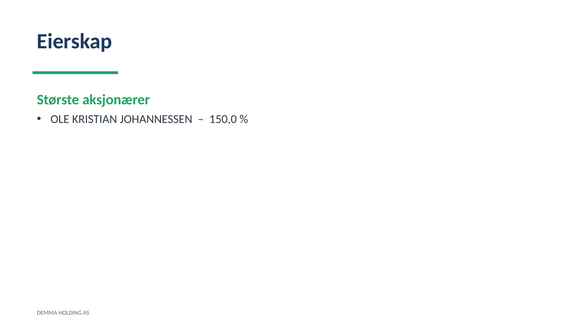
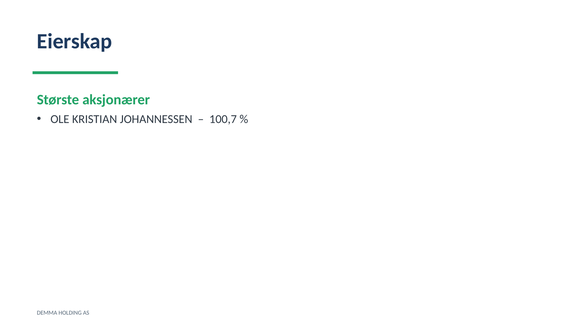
150,0: 150,0 -> 100,7 (223, 119)
